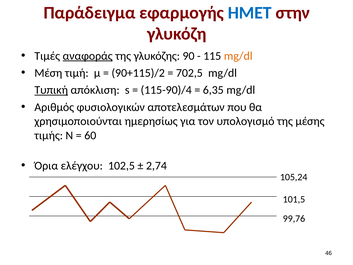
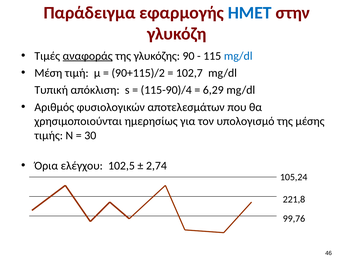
mg/dl colour: orange -> blue (238, 56)
702,5: 702,5 -> 102,7 (189, 73)
Τυπική underline: present -> none (51, 90)
6,35: 6,35 -> 6,29 (213, 90)
60: 60 -> 30 (90, 135)
101,5: 101,5 -> 221,8 (294, 199)
